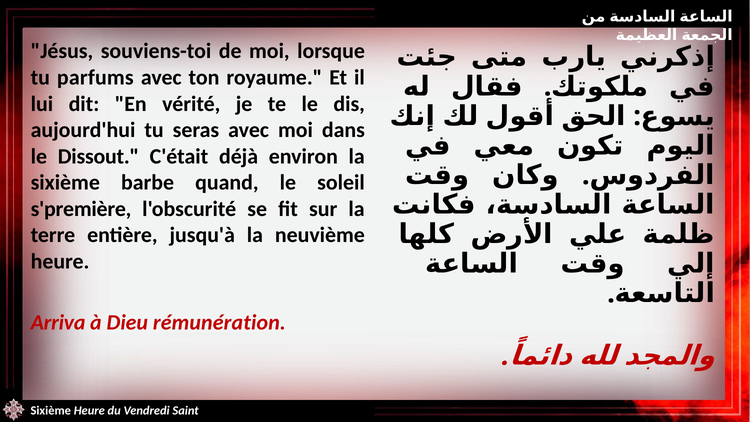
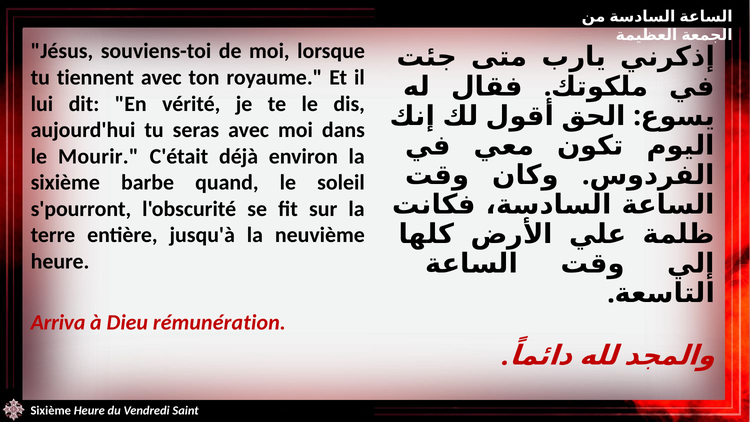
parfums: parfums -> tiennent (95, 77)
Dissout: Dissout -> Mourir (98, 156)
s'première: s'première -> s'pourront (81, 209)
